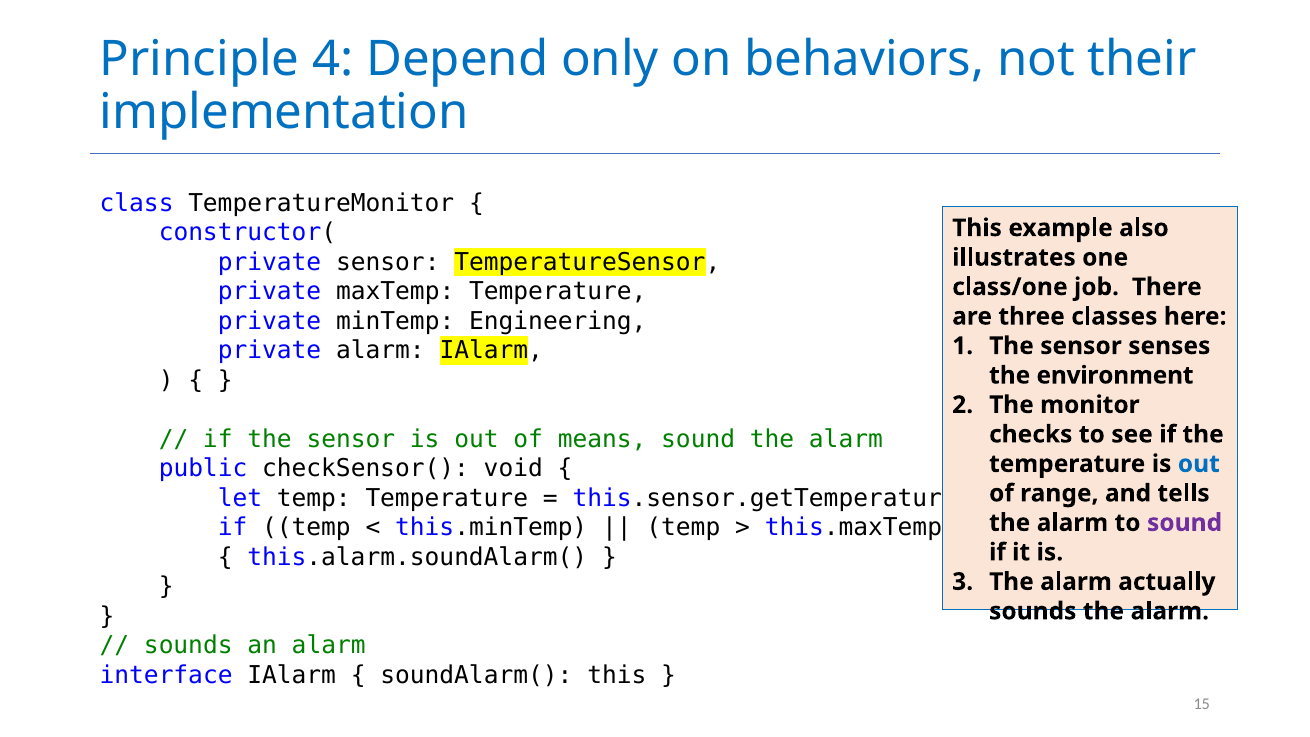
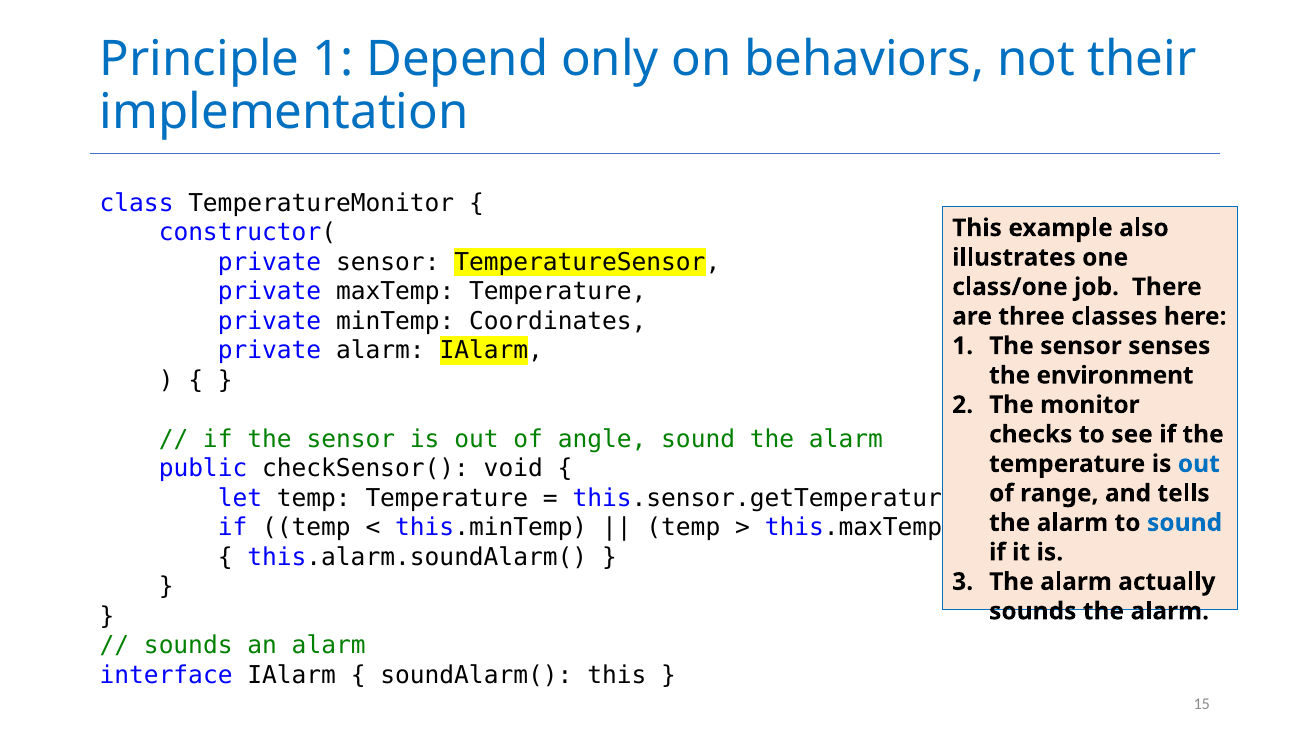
Principle 4: 4 -> 1 (333, 60)
Engineering: Engineering -> Coordinates (558, 321)
means: means -> angle (602, 439)
sound colour: purple -> blue (1185, 523)
